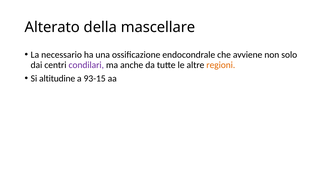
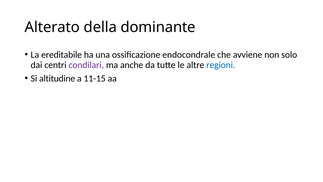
mascellare: mascellare -> dominante (158, 27)
necessario: necessario -> ereditabile (62, 55)
regioni colour: orange -> blue (221, 65)
93-15: 93-15 -> 11-15 (95, 78)
